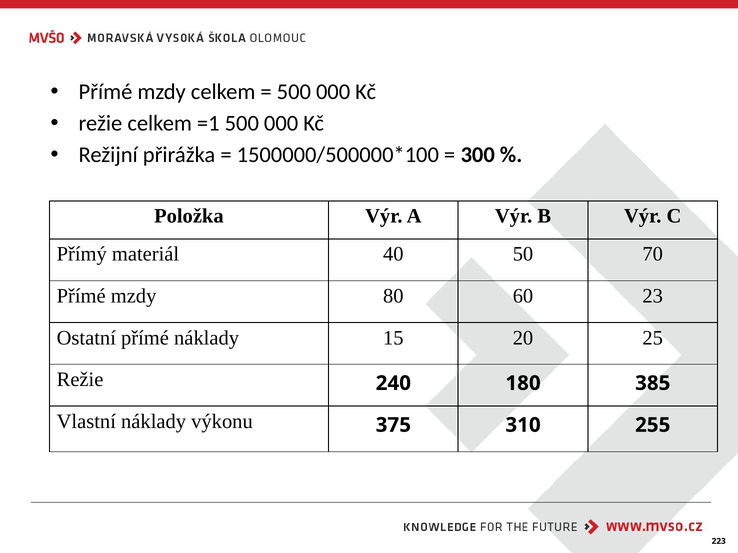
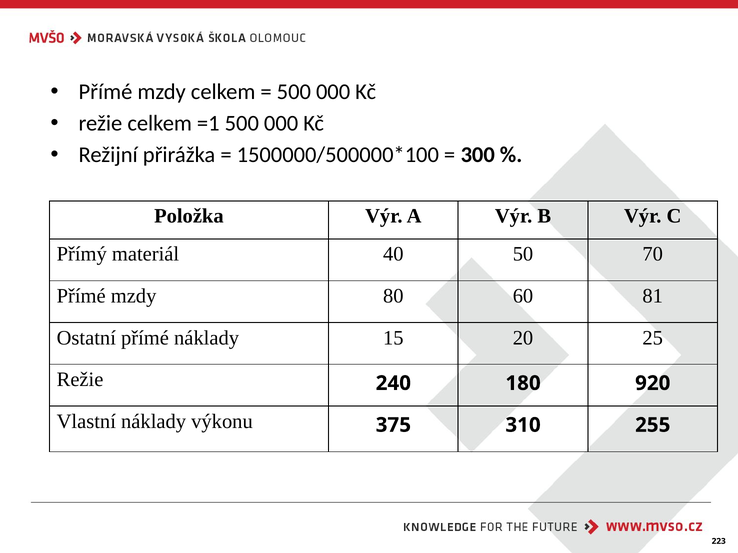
23: 23 -> 81 (653, 296)
385: 385 -> 920 (653, 384)
